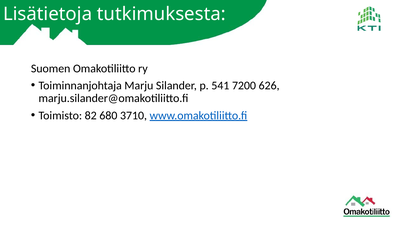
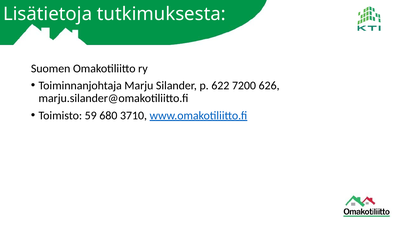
541: 541 -> 622 (220, 86)
82: 82 -> 59 (91, 116)
